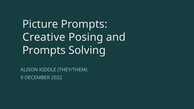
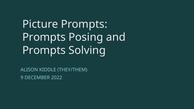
Creative: Creative -> Prompts (44, 37)
